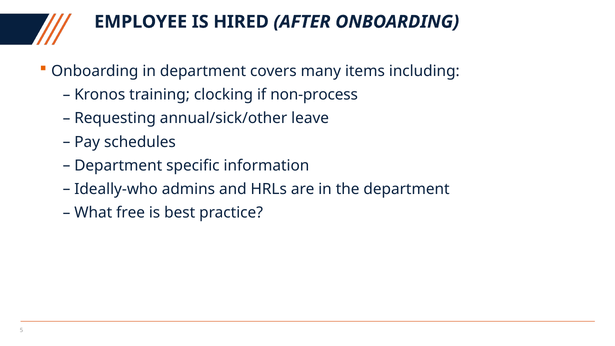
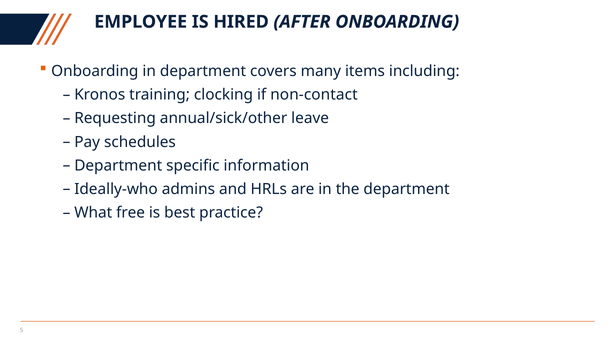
non-process: non-process -> non-contact (314, 95)
